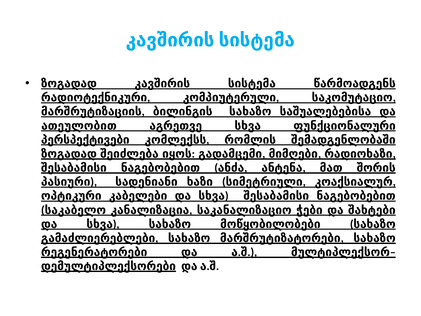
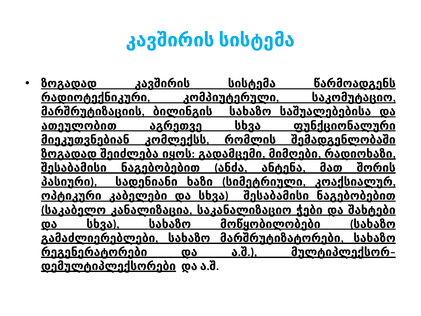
პერსპექტივები: პერსპექტივები -> მიეკუთვნებიან (85, 140)
